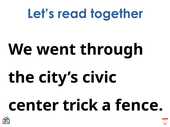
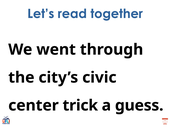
fence: fence -> guess (139, 106)
